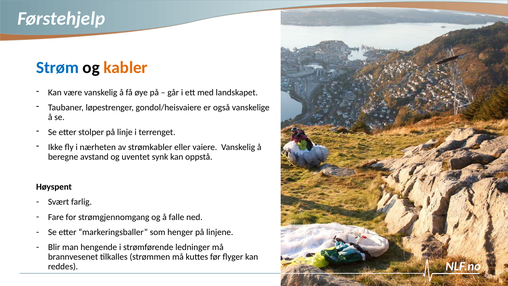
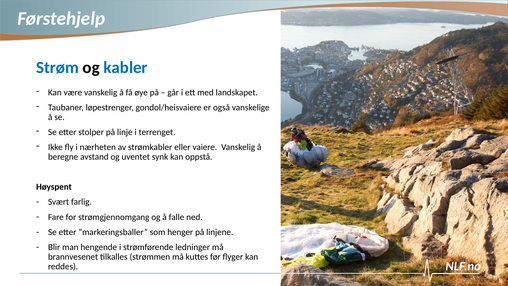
kabler colour: orange -> blue (126, 67)
